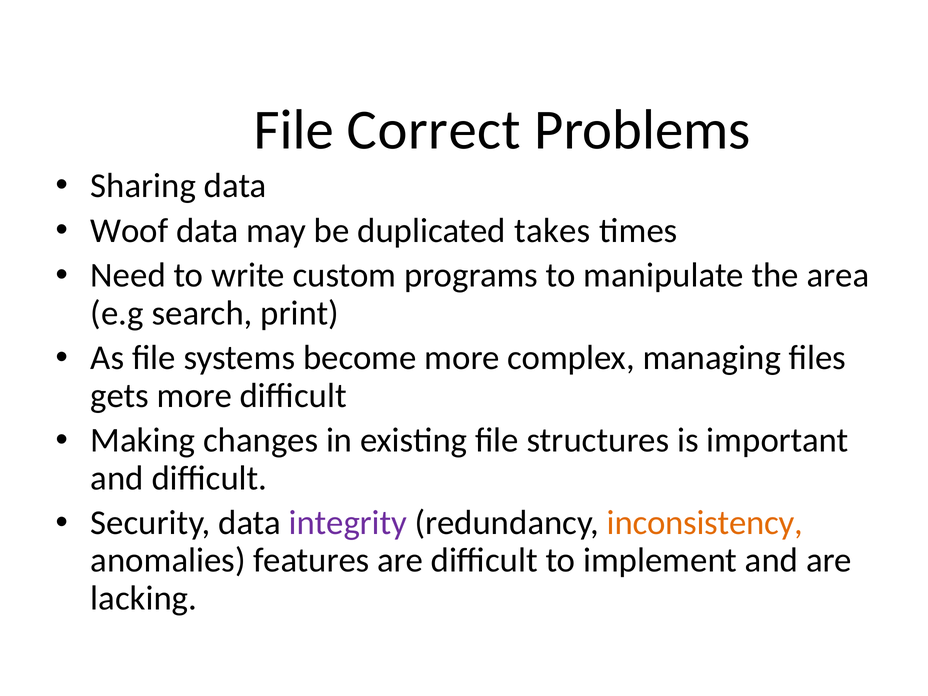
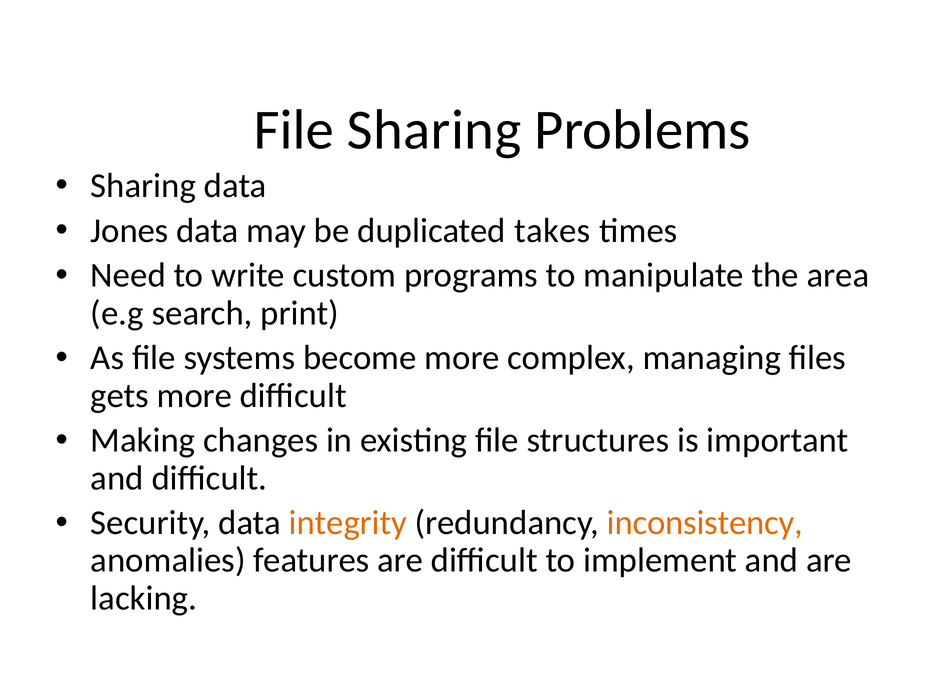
File Correct: Correct -> Sharing (434, 130)
Woof: Woof -> Jones (129, 231)
integrity colour: purple -> orange (348, 523)
